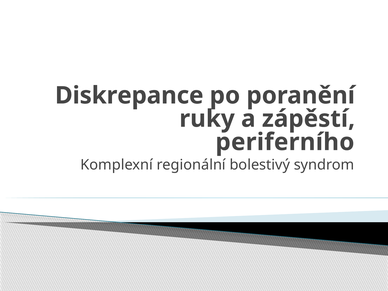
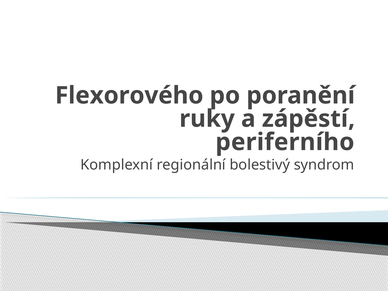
Diskrepance: Diskrepance -> Flexorového (129, 95)
